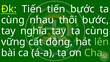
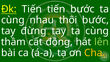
nghĩa: nghĩa -> đừng (34, 31)
vững: vững -> thầm (13, 42)
Cha colour: light green -> yellow (95, 53)
